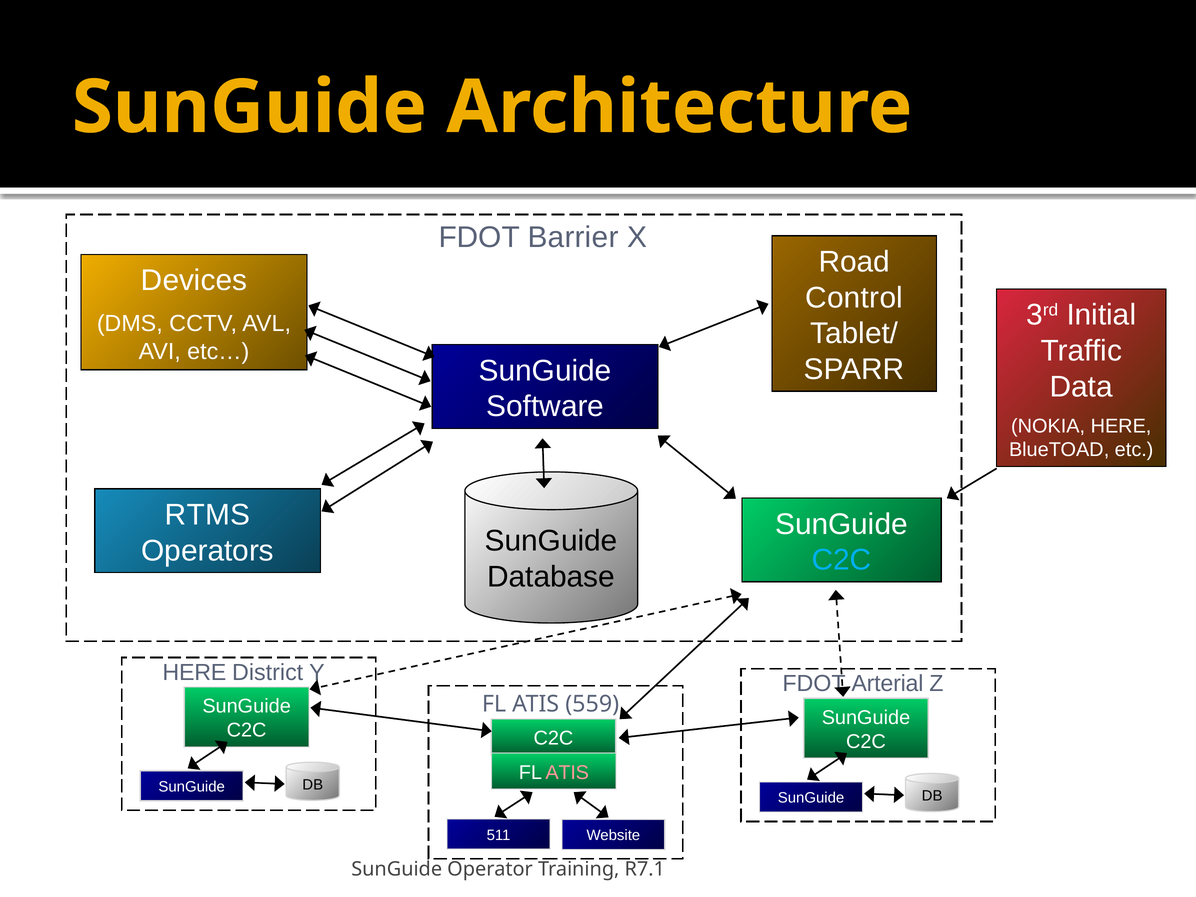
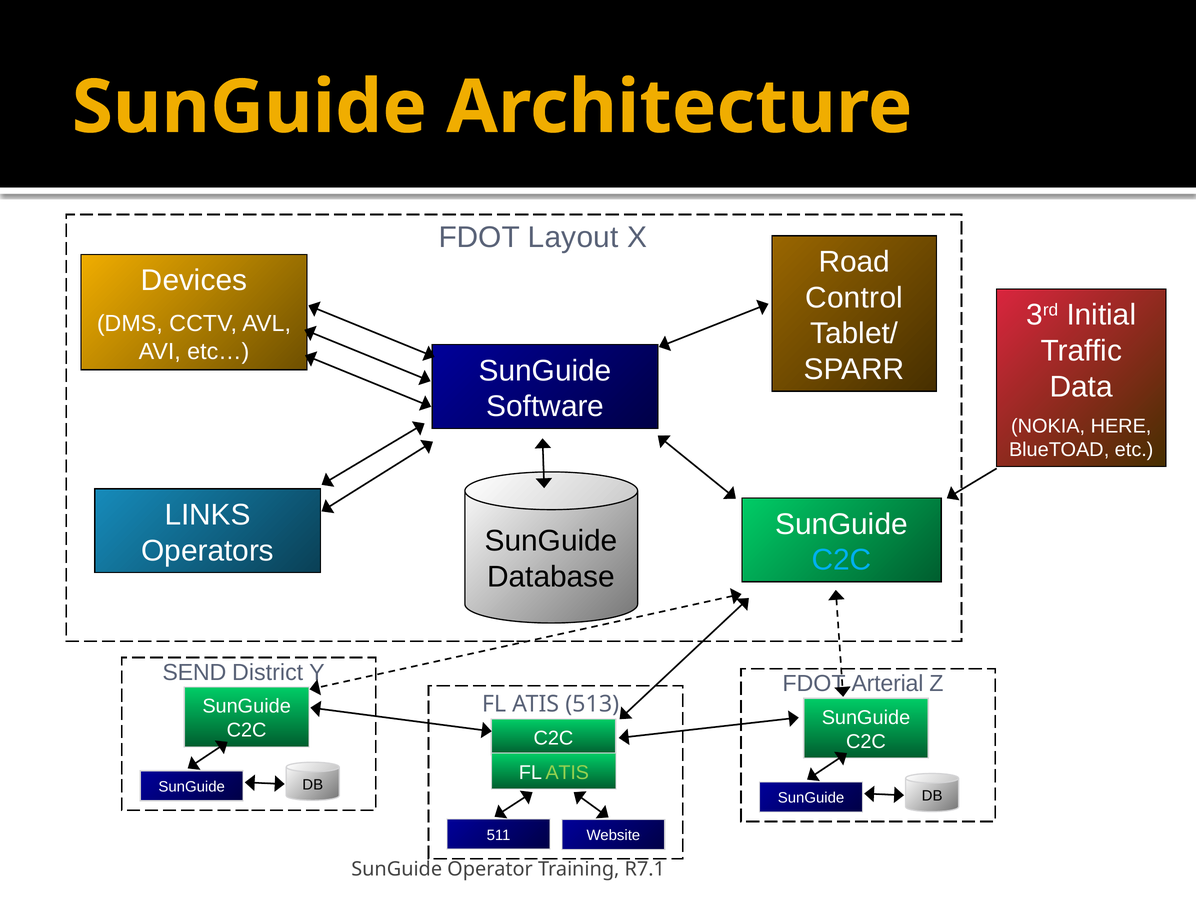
Barrier: Barrier -> Layout (573, 237)
RTMS: RTMS -> LINKS (208, 515)
HERE: HERE -> SEND (194, 673)
559: 559 -> 513 (592, 704)
ATIS colour: pink -> light green (567, 772)
